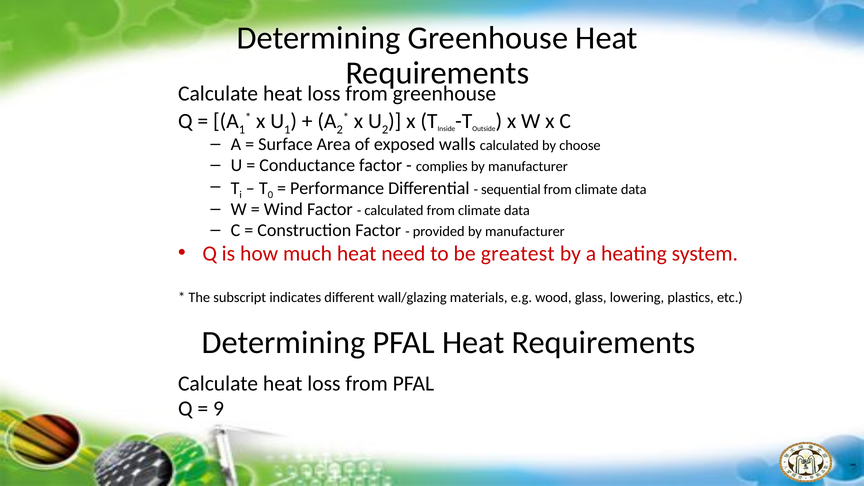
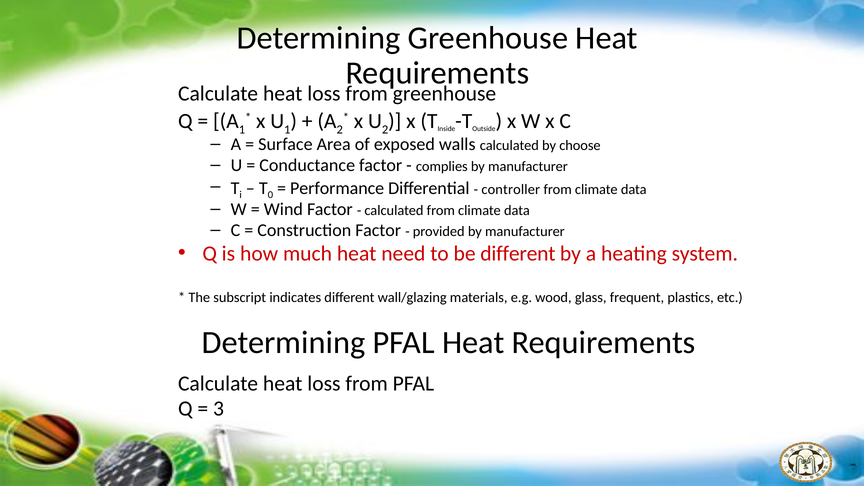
sequential: sequential -> controller (511, 189)
be greatest: greatest -> different (518, 253)
lowering: lowering -> frequent (637, 298)
9: 9 -> 3 (219, 408)
